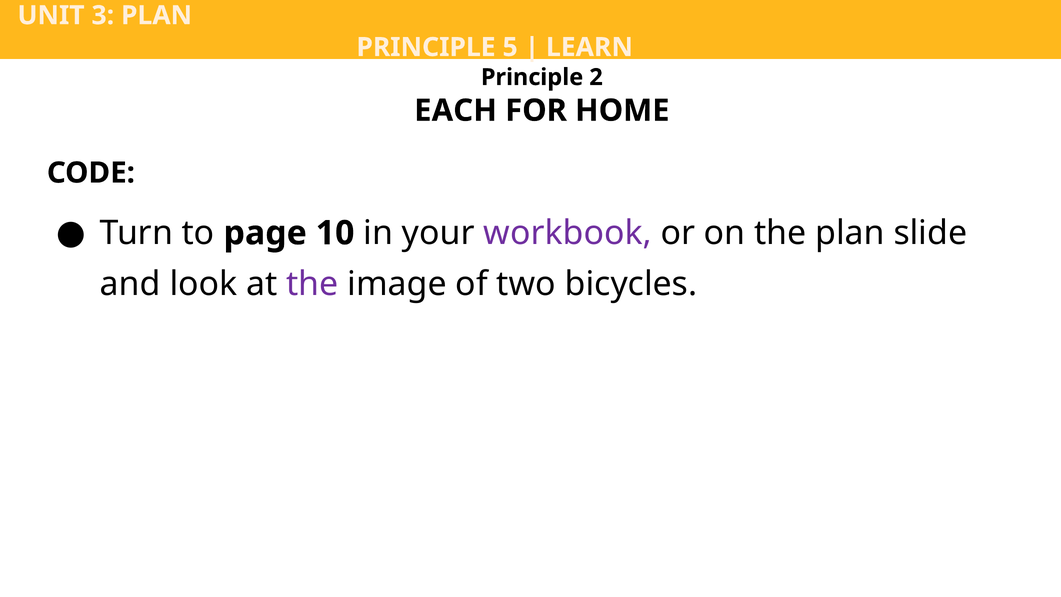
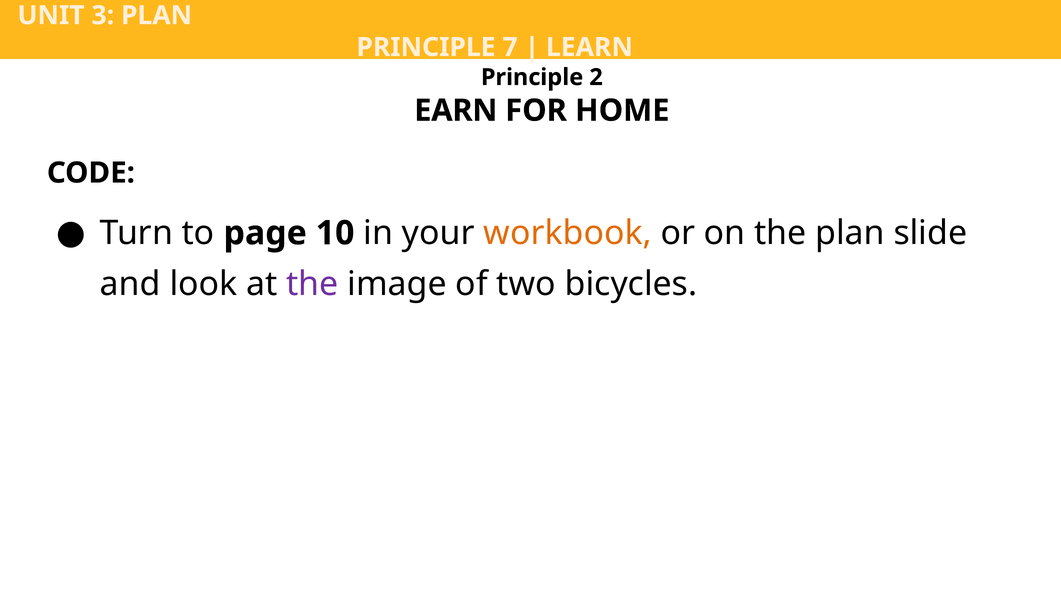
5: 5 -> 7 (510, 47)
EACH: EACH -> EARN (456, 111)
workbook colour: purple -> orange (568, 233)
